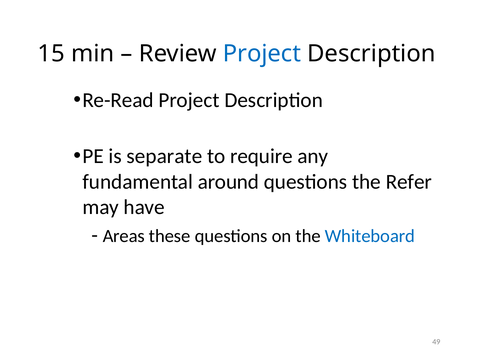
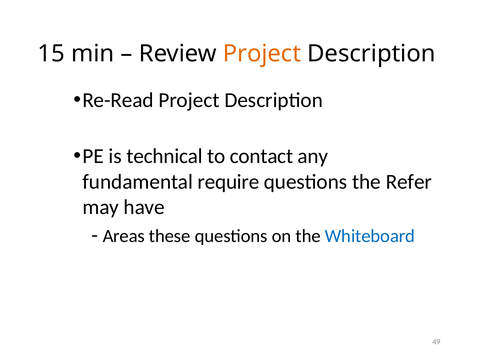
Project colour: blue -> orange (262, 54)
separate: separate -> technical (165, 156)
require: require -> contact (261, 156)
around: around -> require (228, 182)
